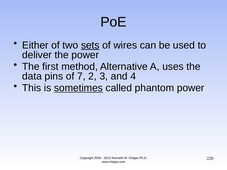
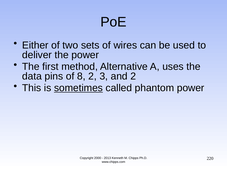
sets underline: present -> none (90, 45)
7: 7 -> 8 (81, 76)
and 4: 4 -> 2 (133, 76)
